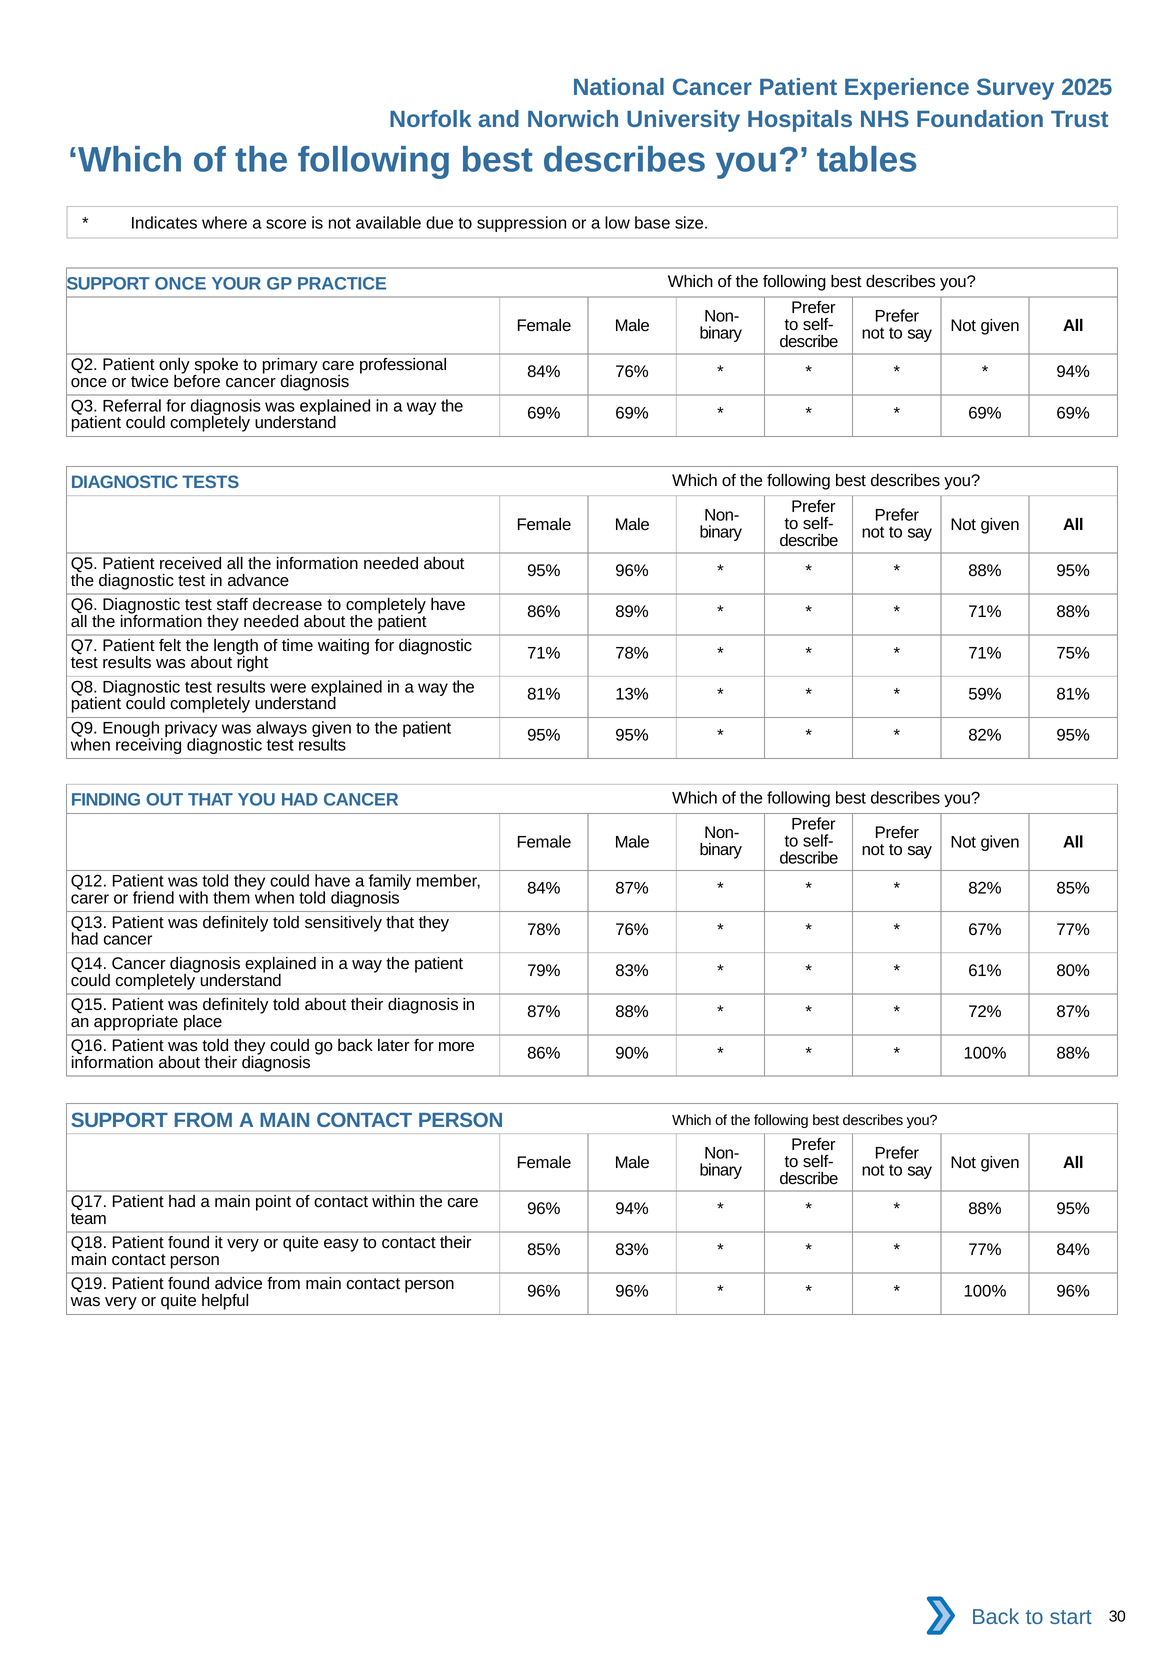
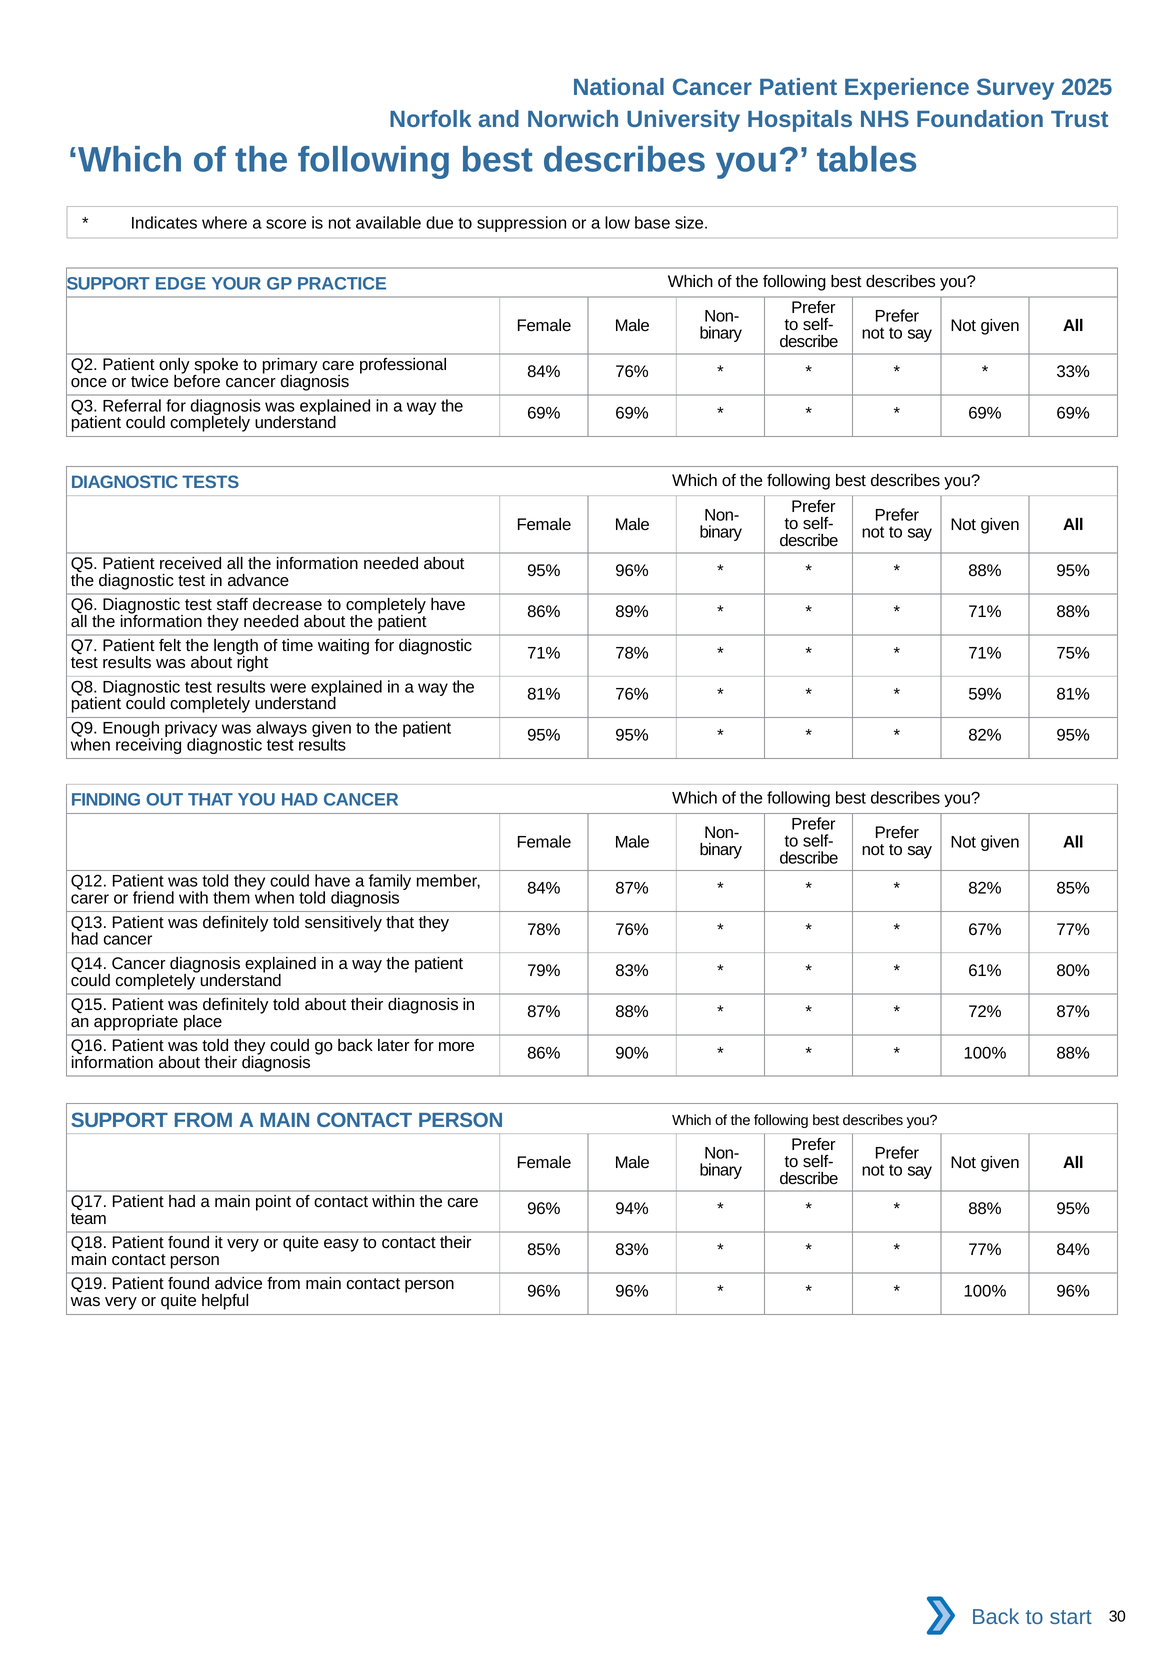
SUPPORT ONCE: ONCE -> EDGE (180, 284)
94%: 94% -> 33% (1073, 372)
81% 13%: 13% -> 76% (632, 694)
